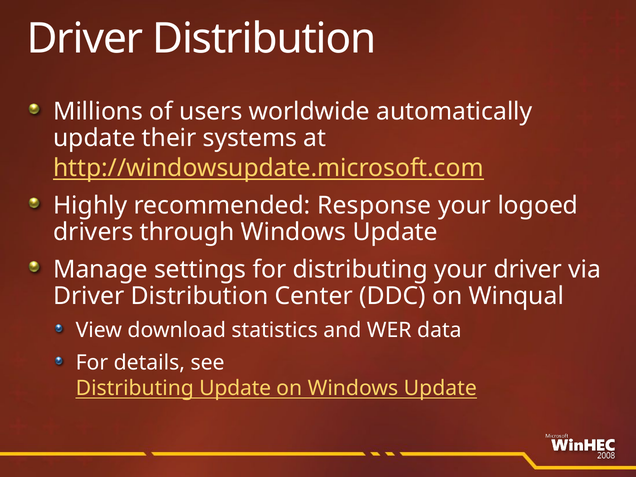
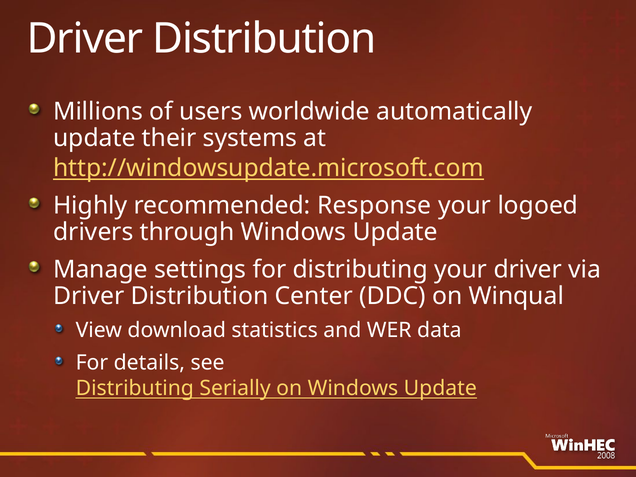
Distributing Update: Update -> Serially (235, 388)
